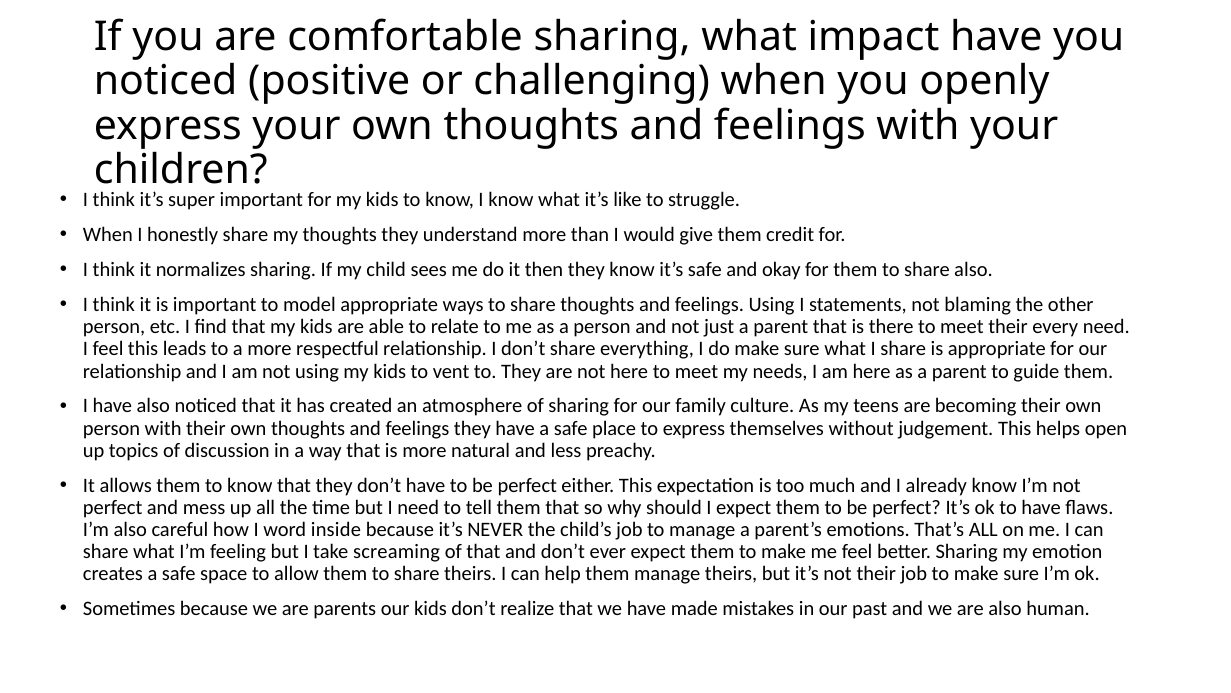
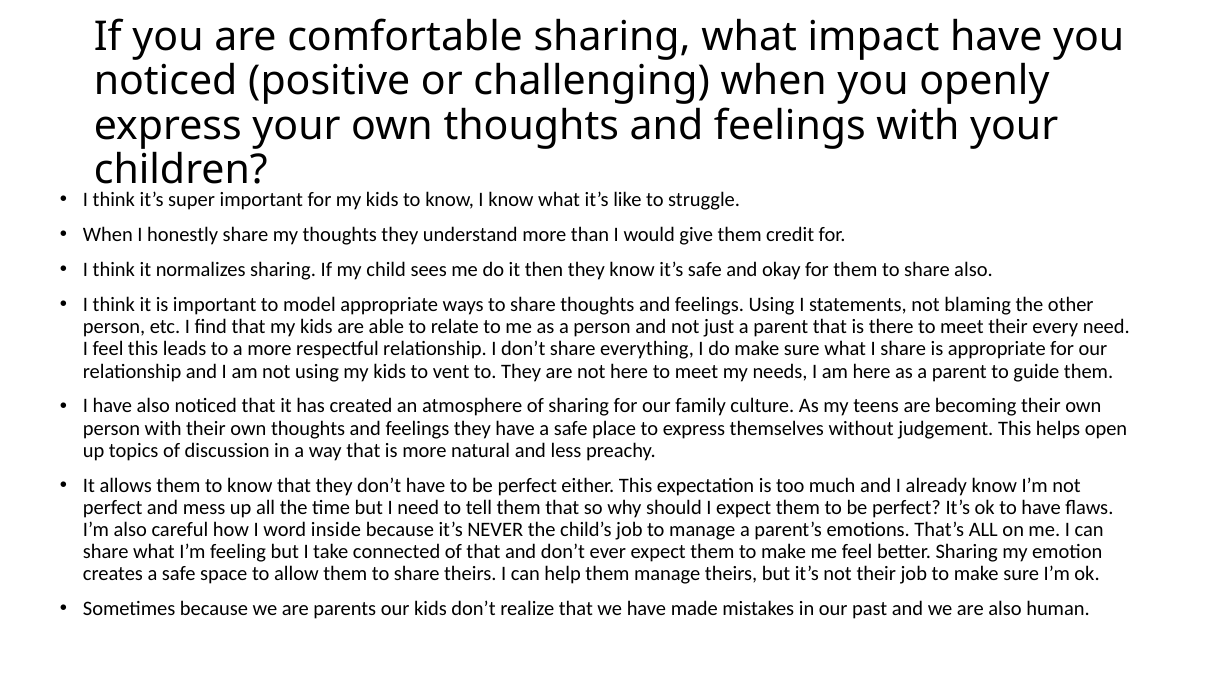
screaming: screaming -> connected (397, 551)
